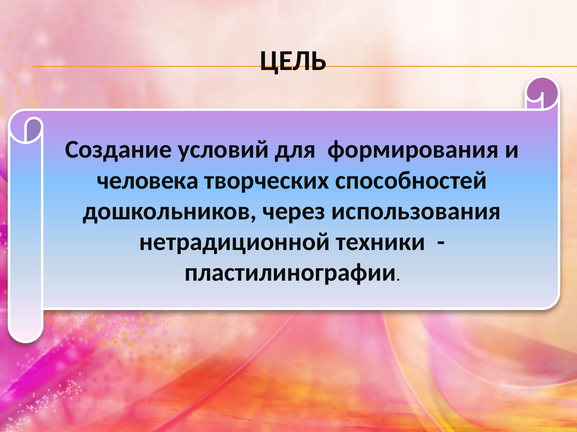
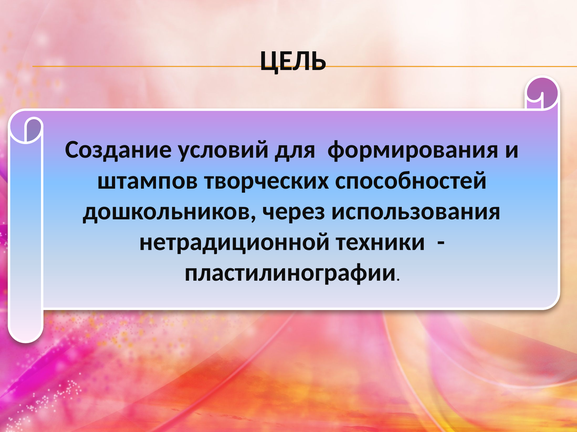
человека: человека -> штампов (148, 181)
